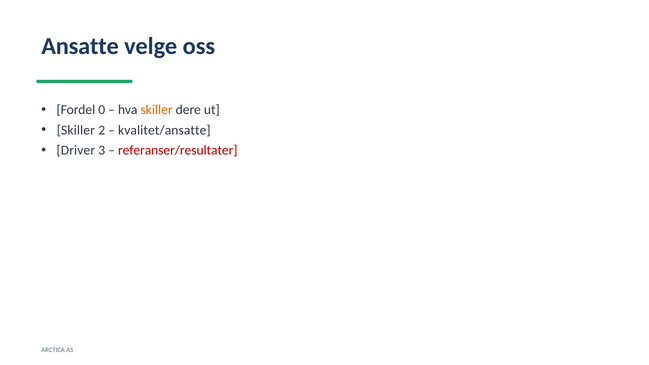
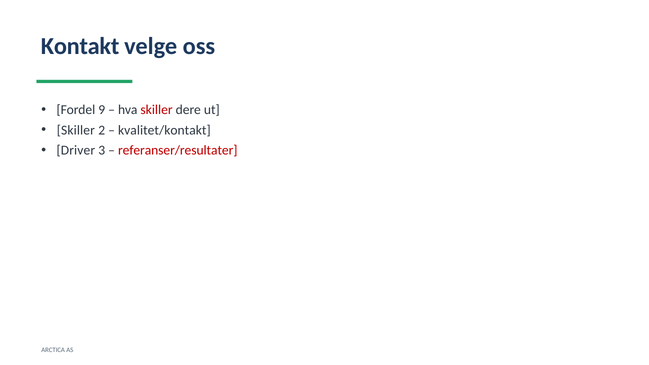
Ansatte: Ansatte -> Kontakt (80, 46)
0: 0 -> 9 (102, 110)
skiller colour: orange -> red (157, 110)
kvalitet/ansatte: kvalitet/ansatte -> kvalitet/kontakt (164, 130)
